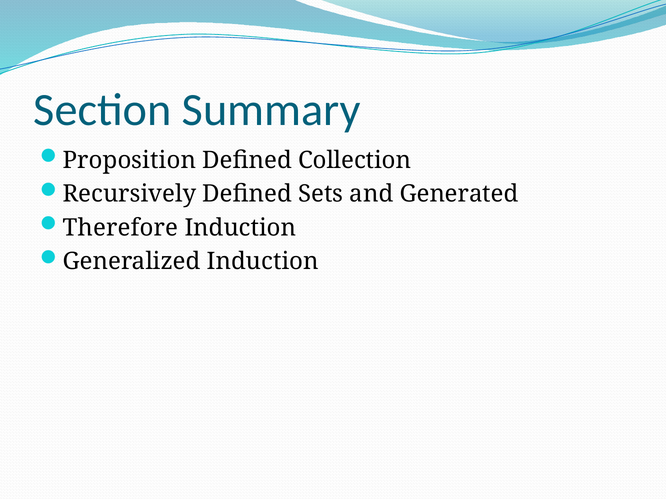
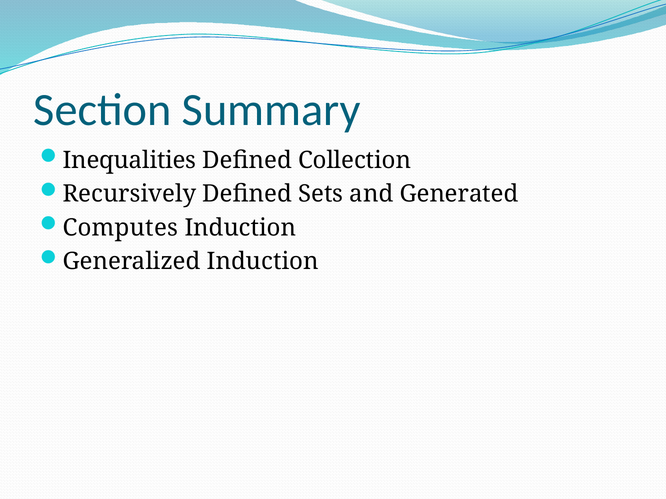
Proposition: Proposition -> Inequalities (130, 160)
Therefore: Therefore -> Computes (120, 228)
